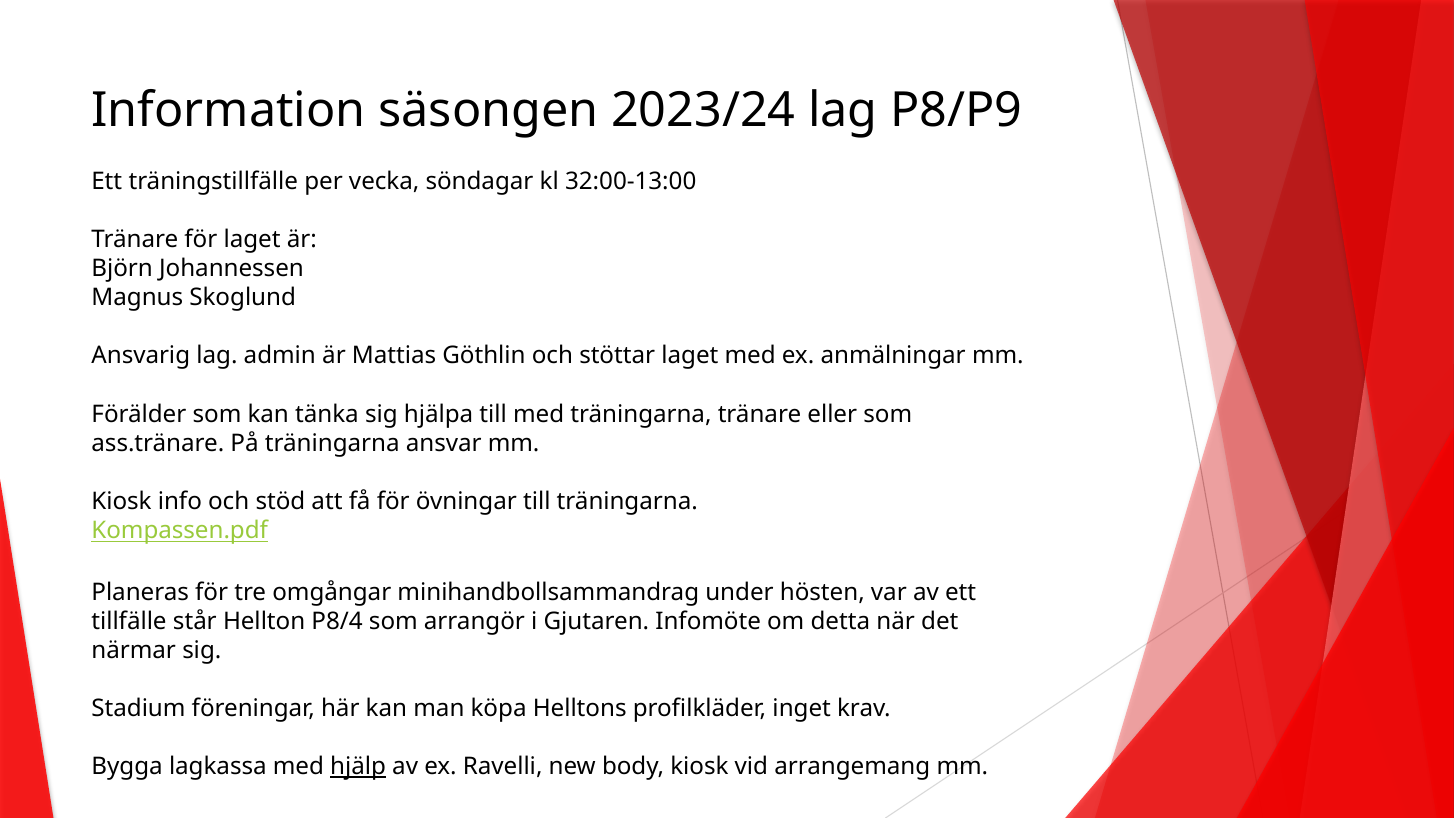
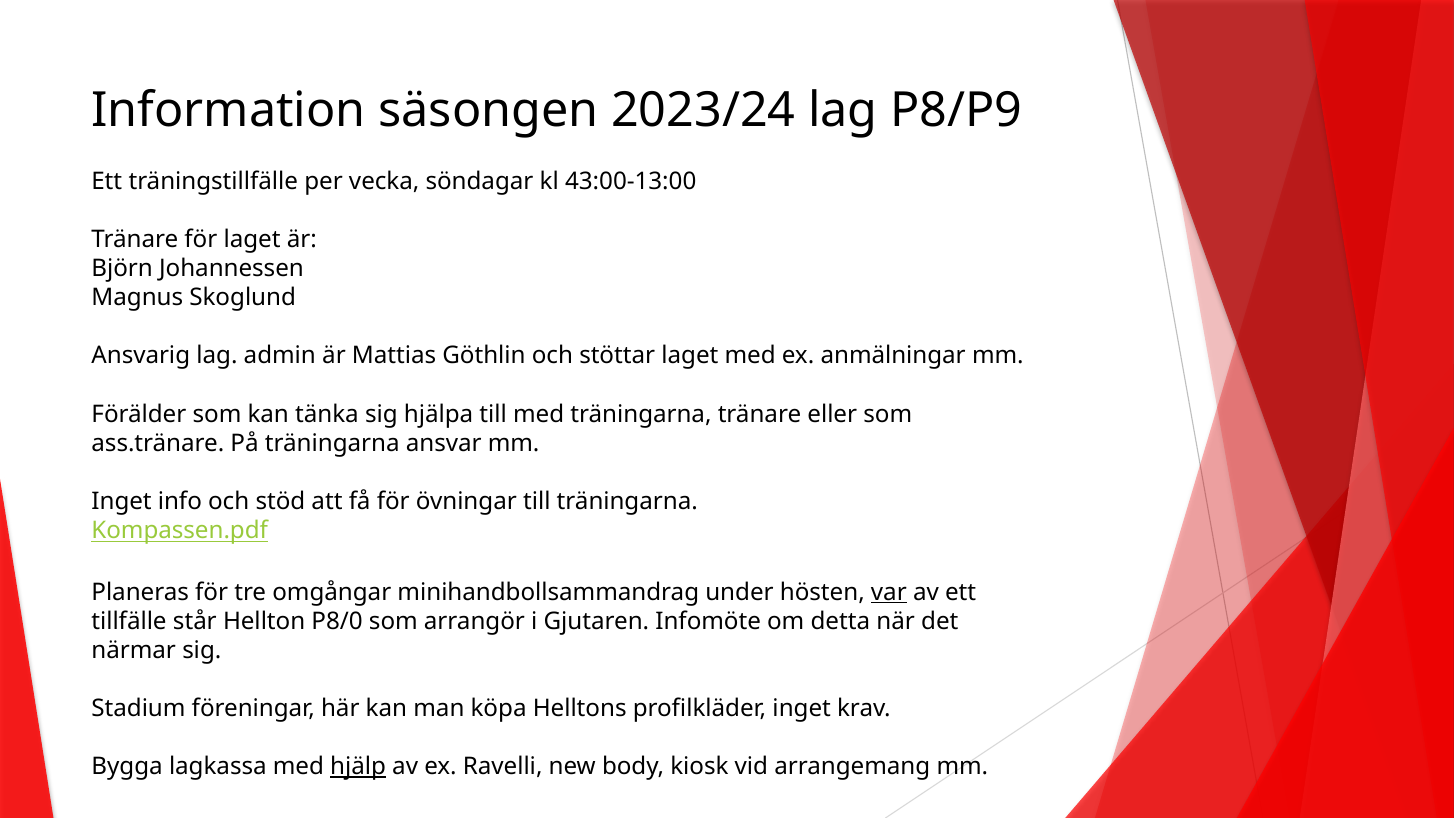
32:00-13:00: 32:00-13:00 -> 43:00-13:00 (631, 182)
Kiosk: Kiosk -> Inget (122, 501)
var underline: none -> present (889, 592)
P8/4: P8/4 -> P8/0 (337, 621)
